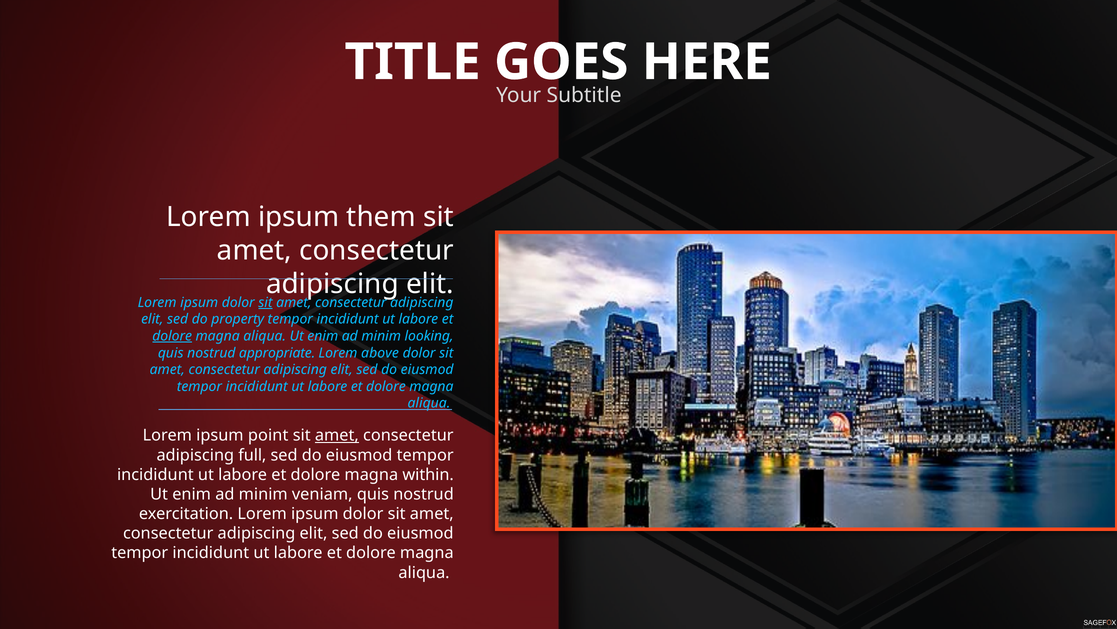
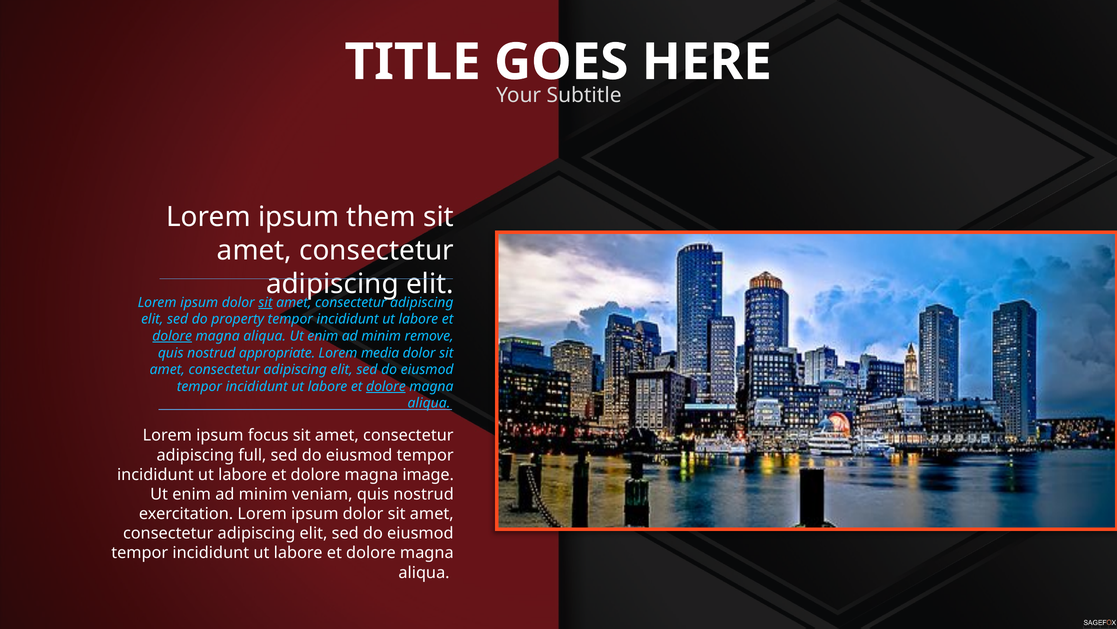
looking: looking -> remove (429, 336)
above: above -> media (380, 353)
dolore underline: none -> present (386, 386)
point: point -> focus (268, 435)
amet underline: present -> none (337, 435)
within: within -> image (428, 474)
